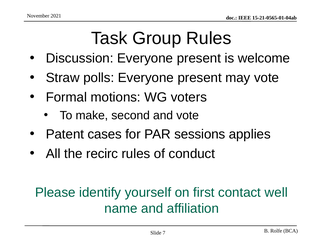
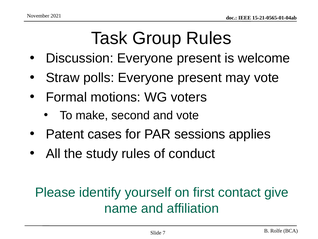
recirc: recirc -> study (102, 153)
well: well -> give (276, 192)
